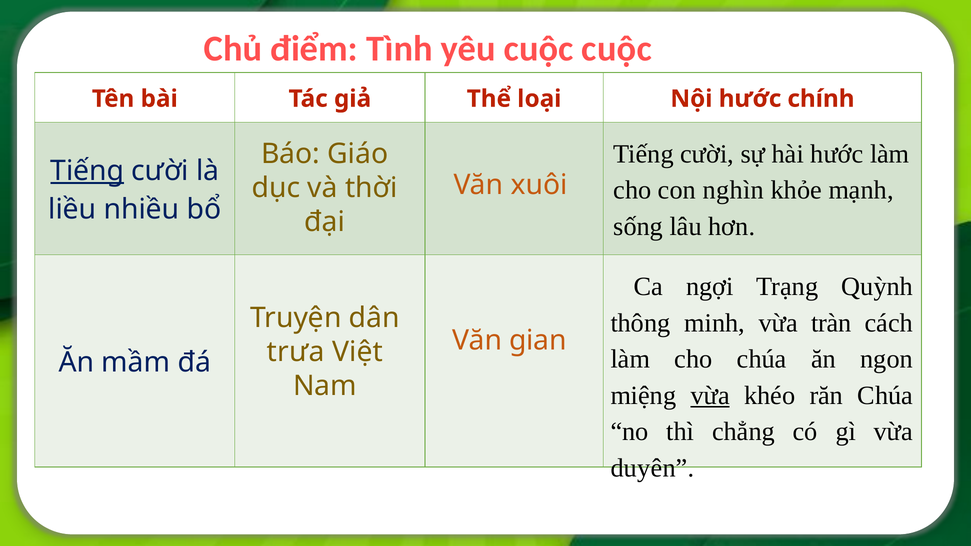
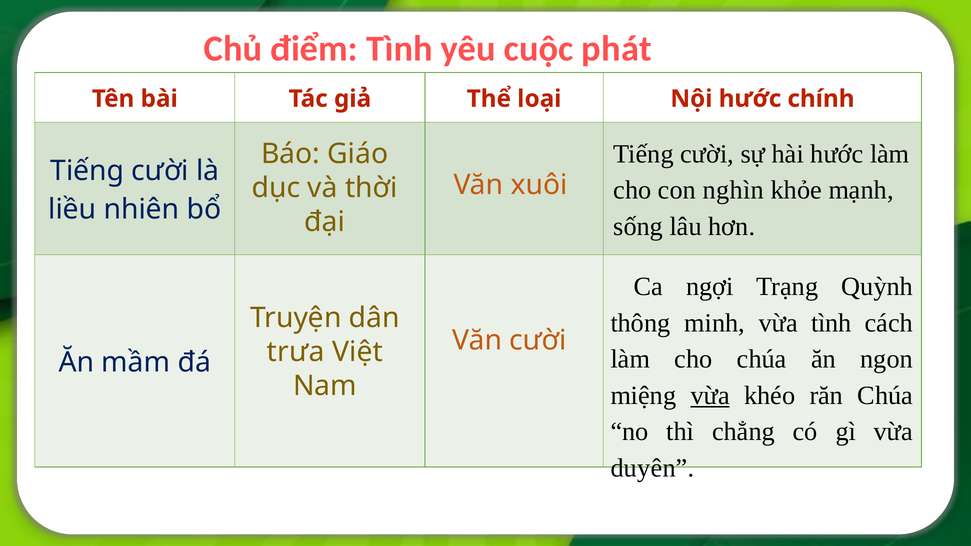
cuộc cuộc: cuộc -> phát (617, 49)
Tiếng underline: present -> none (87, 171)
nhiều: nhiều -> nhiên (142, 209)
vừa tràn: tràn -> tình (831, 323)
Văn gian: gian -> cười (538, 341)
